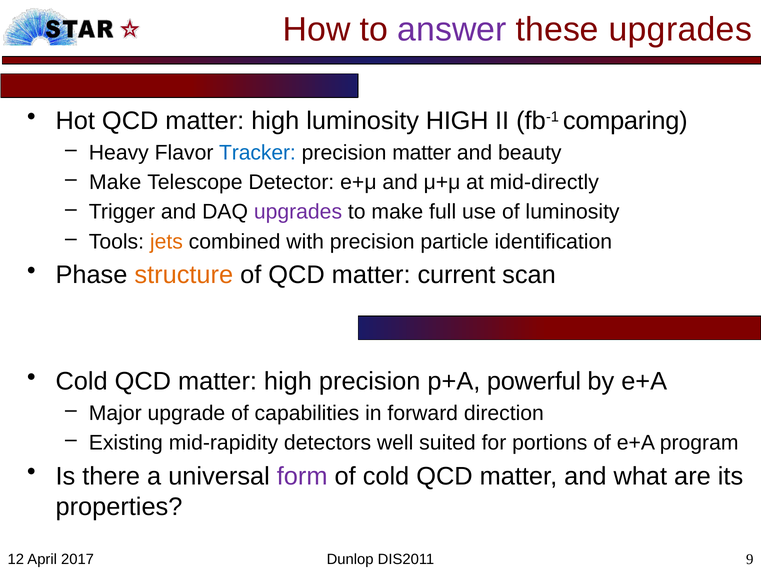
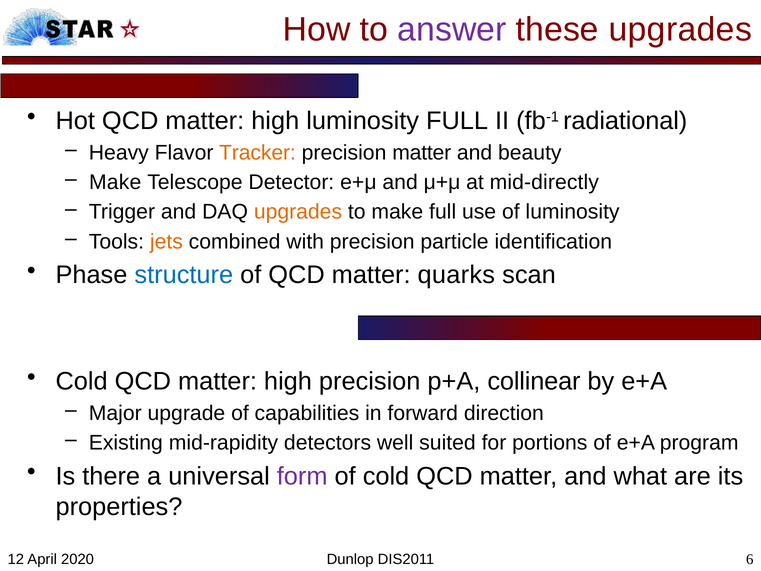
luminosity HIGH: HIGH -> FULL (457, 121)
comparing: comparing -> radiational (625, 121)
Tracker colour: blue -> orange (257, 153)
upgrades colour: purple -> orange (298, 212)
structure colour: orange -> blue (184, 275)
current: current -> quarks (456, 275)
powerful: powerful -> collinear (534, 381)
2017: 2017 -> 2020 (78, 559)
9: 9 -> 6 (750, 559)
